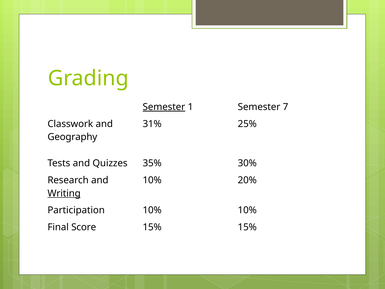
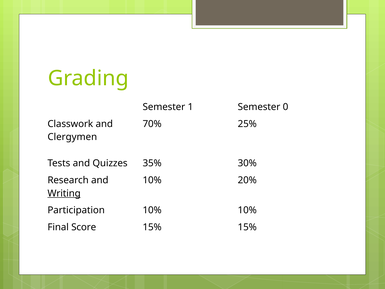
Semester underline: present -> none (164, 107)
7: 7 -> 0 (286, 107)
31%: 31% -> 70% (152, 124)
Geography: Geography -> Clergymen (72, 137)
